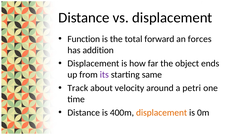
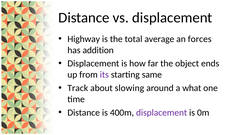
Function: Function -> Highway (84, 39)
forward: forward -> average (159, 39)
velocity: velocity -> slowing (129, 88)
petri: petri -> what (192, 88)
displacement colour: orange -> purple (162, 113)
